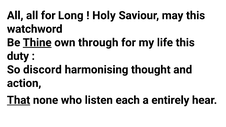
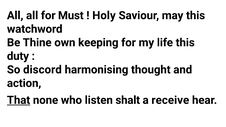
Long: Long -> Must (71, 15)
Thine underline: present -> none (37, 43)
through: through -> keeping (98, 43)
each: each -> shalt (128, 100)
entirely: entirely -> receive (170, 100)
